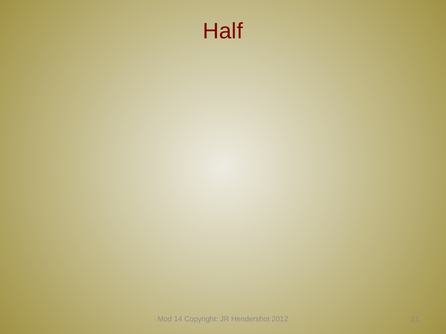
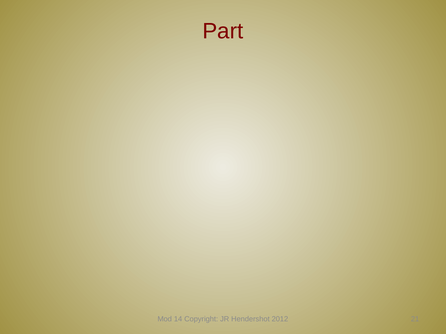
Half: Half -> Part (223, 31)
